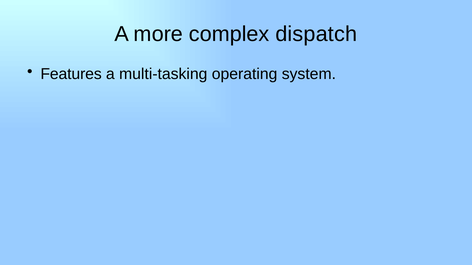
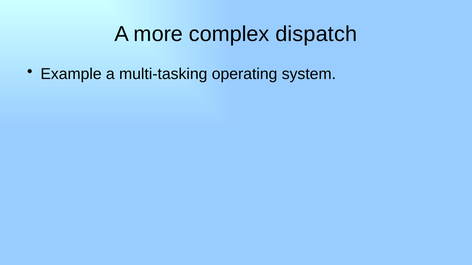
Features: Features -> Example (71, 74)
